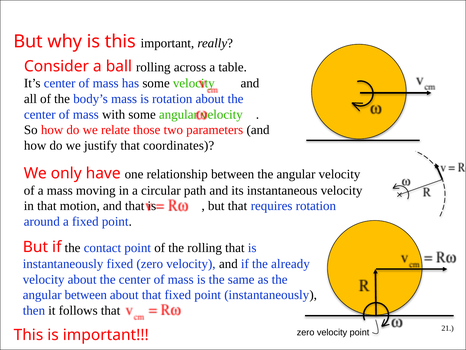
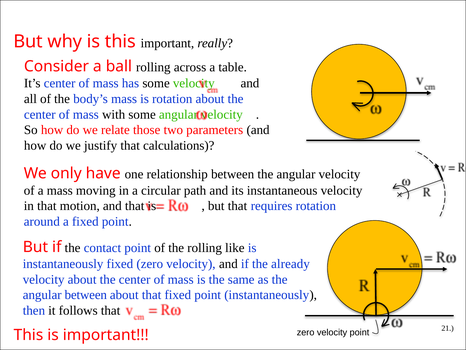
coordinates: coordinates -> calculations (179, 145)
rolling that: that -> like (235, 247)
